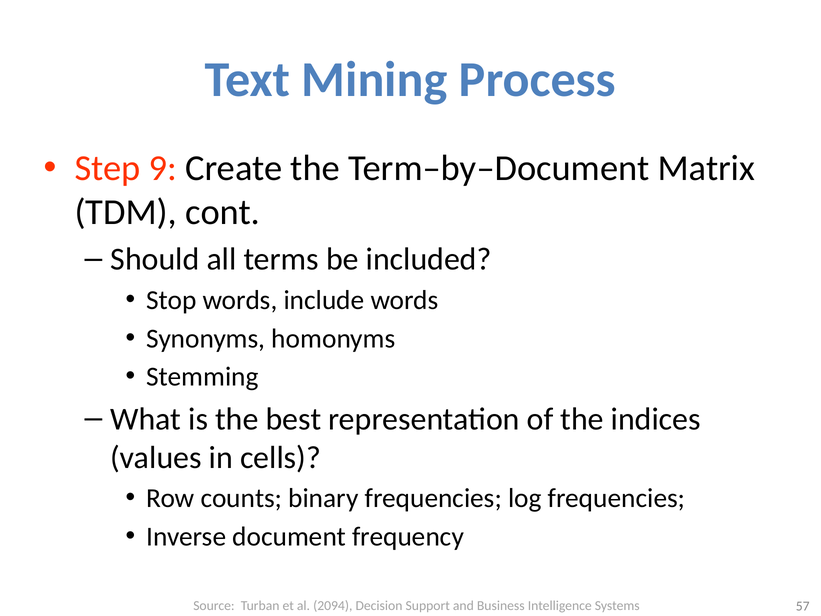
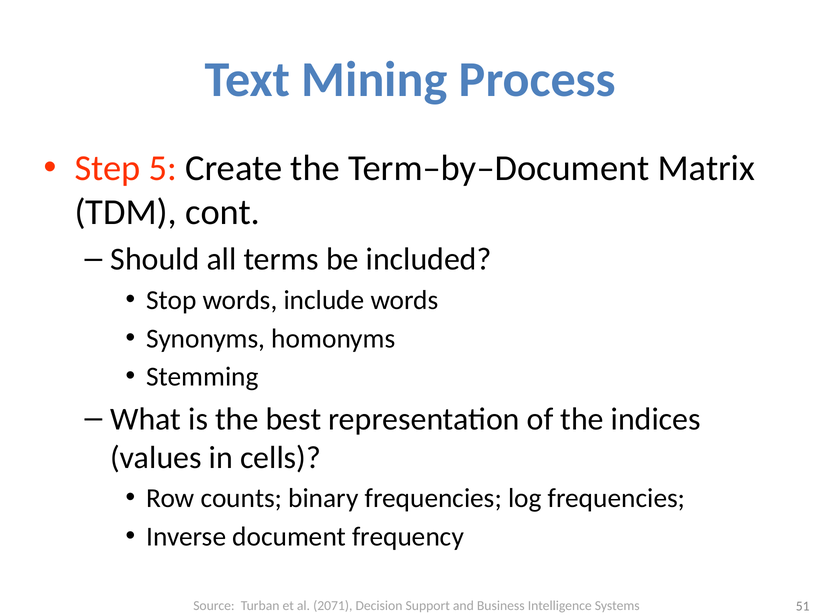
9: 9 -> 5 (163, 168)
2094: 2094 -> 2071 (333, 606)
57: 57 -> 51 (803, 606)
